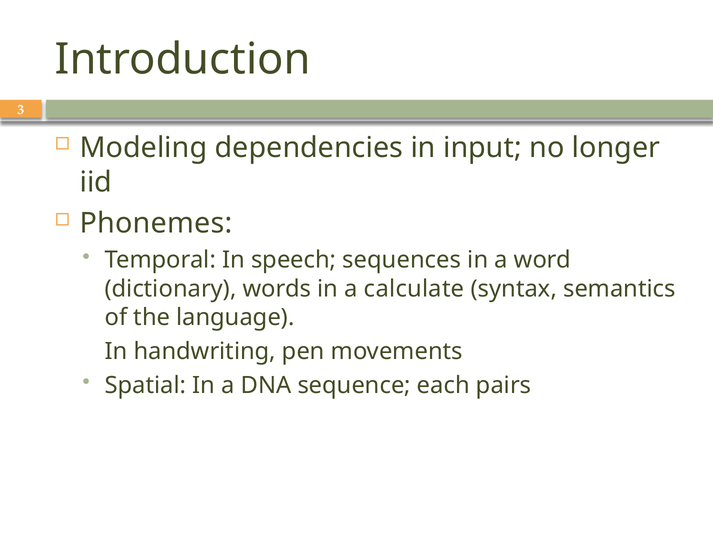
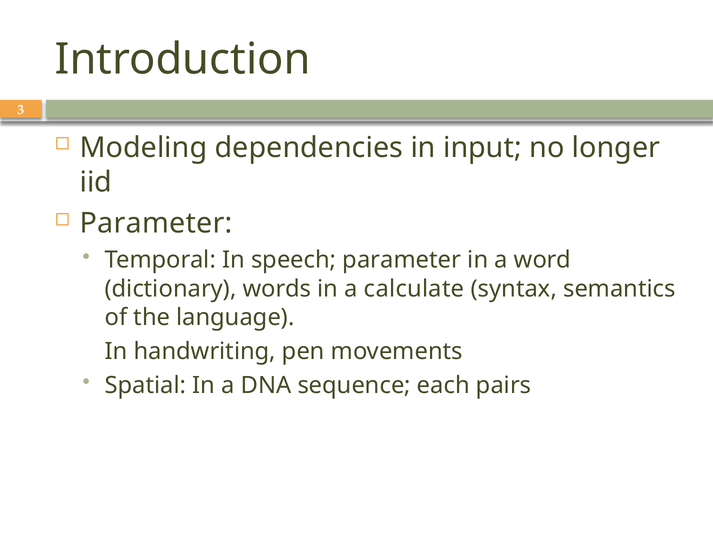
Phonemes: Phonemes -> Parameter (156, 223)
speech sequences: sequences -> parameter (402, 260)
